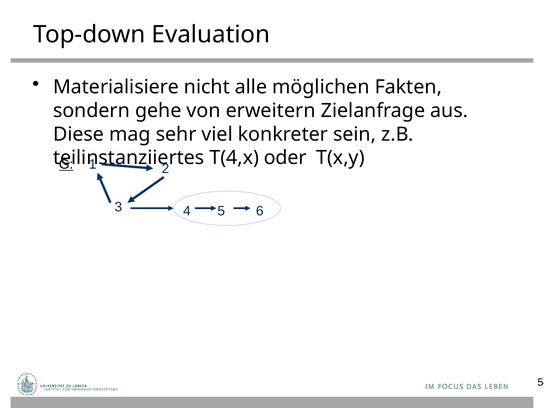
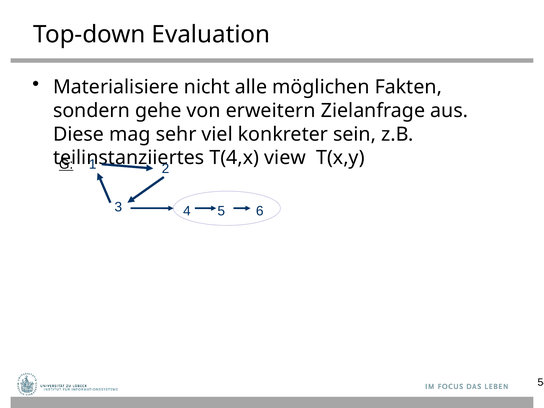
oder: oder -> view (285, 158)
